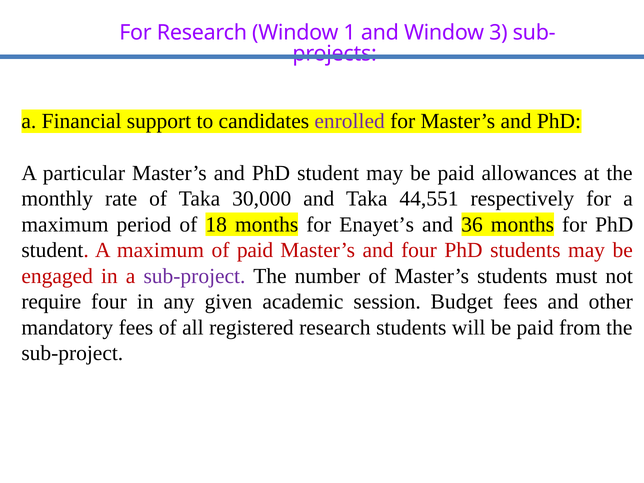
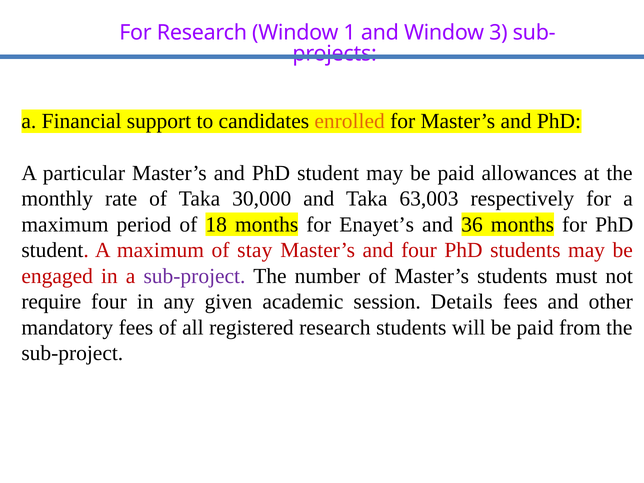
enrolled colour: purple -> orange (350, 121)
44,551: 44,551 -> 63,003 (429, 199)
of paid: paid -> stay (255, 250)
Budget: Budget -> Details (462, 302)
